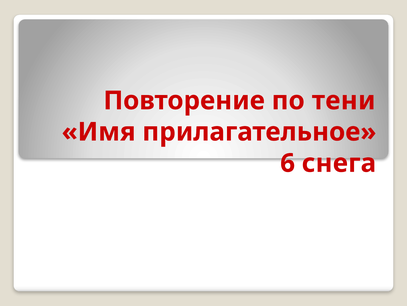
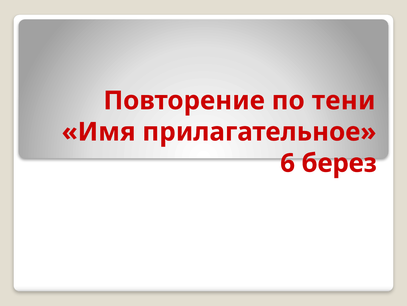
снега: снега -> берез (339, 163)
